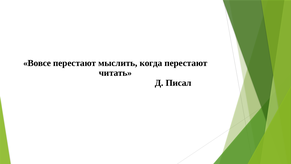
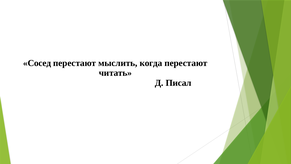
Вовсе: Вовсе -> Сосед (37, 63)
